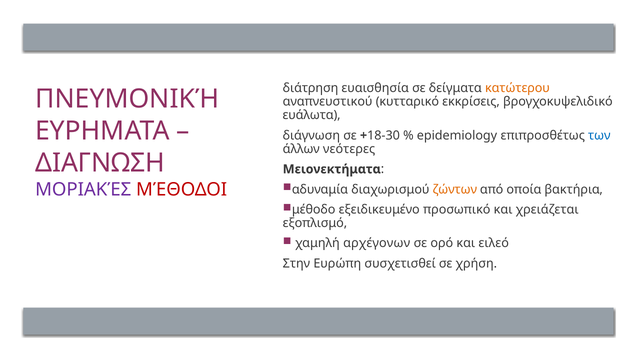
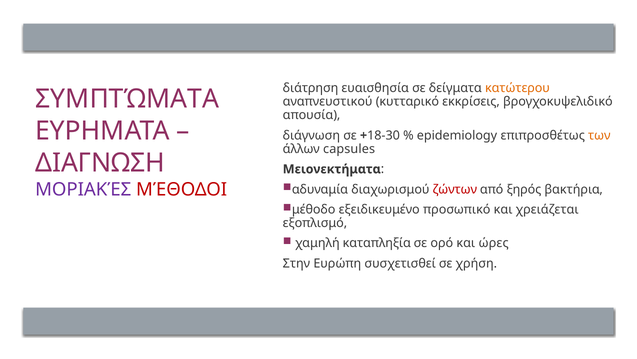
ΠΝΕΥΜΟΝΙΚΉ: ΠΝΕΥΜΟΝΙΚΉ -> ΣΥΜΠΤΏΜΑΤΑ (127, 99)
ευάλωτα: ευάλωτα -> απουσία (312, 115)
των colour: blue -> orange (599, 135)
νεότερες: νεότερες -> capsules (349, 149)
ζώντων colour: orange -> red (455, 189)
οποία: οποία -> ξηρός (524, 189)
αρχέγονων: αρχέγονων -> καταπληξία (377, 243)
ειλεό: ειλεό -> ώρες (494, 243)
